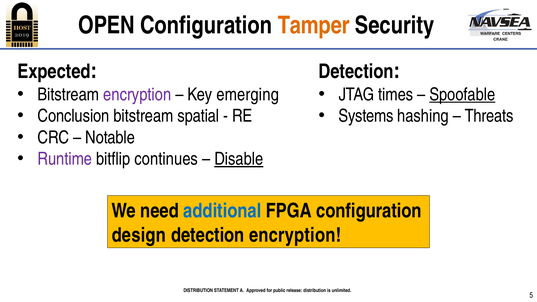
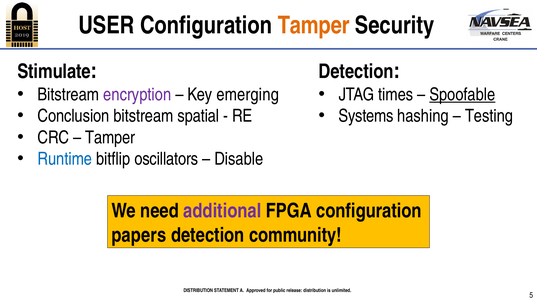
OPEN: OPEN -> USER (106, 25)
Expected: Expected -> Stimulate (54, 71)
Threats: Threats -> Testing (489, 116)
Notable: Notable -> Tamper (110, 137)
Runtime colour: purple -> blue (65, 159)
continues: continues -> oscillators (166, 159)
Disable underline: present -> none (239, 159)
additional colour: blue -> purple (222, 211)
design: design -> papers (139, 235)
detection encryption: encryption -> community (295, 235)
